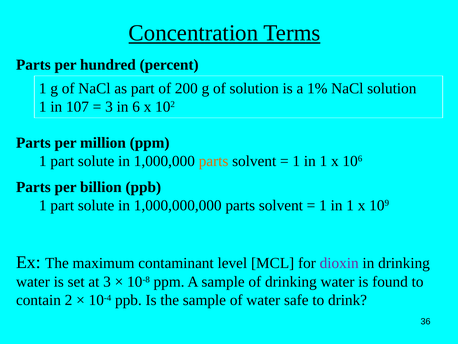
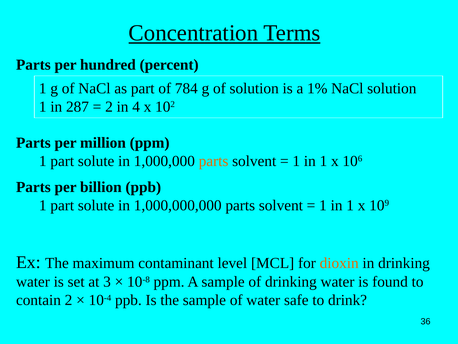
200: 200 -> 784 (186, 88)
107: 107 -> 287 (77, 107)
3: 3 -> 2 (109, 107)
6: 6 -> 4 (136, 107)
dioxin colour: purple -> orange (339, 263)
